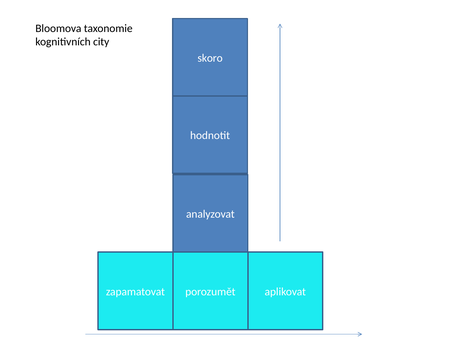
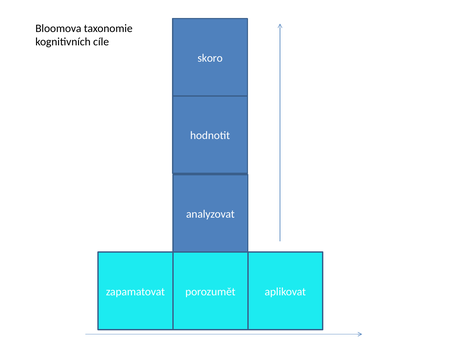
city: city -> cíle (101, 42)
